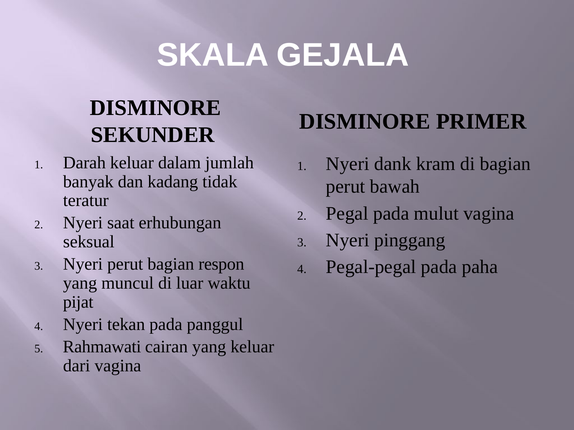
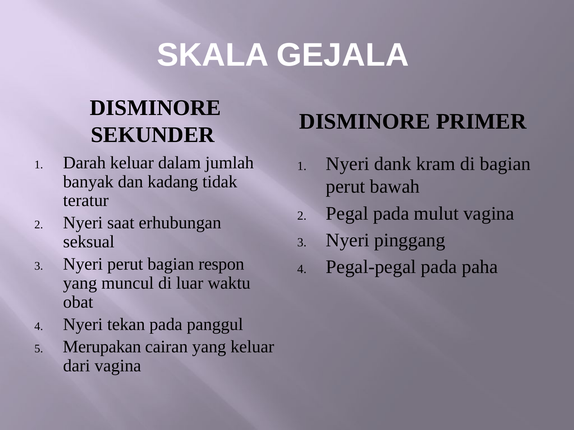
pijat: pijat -> obat (78, 302)
Rahmawati: Rahmawati -> Merupakan (102, 347)
